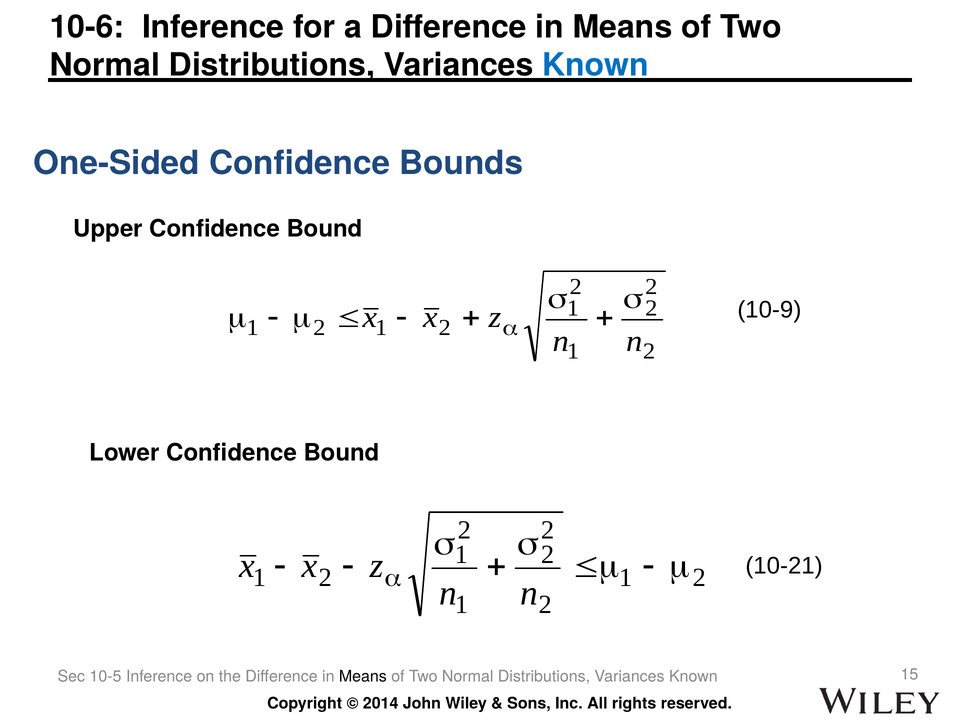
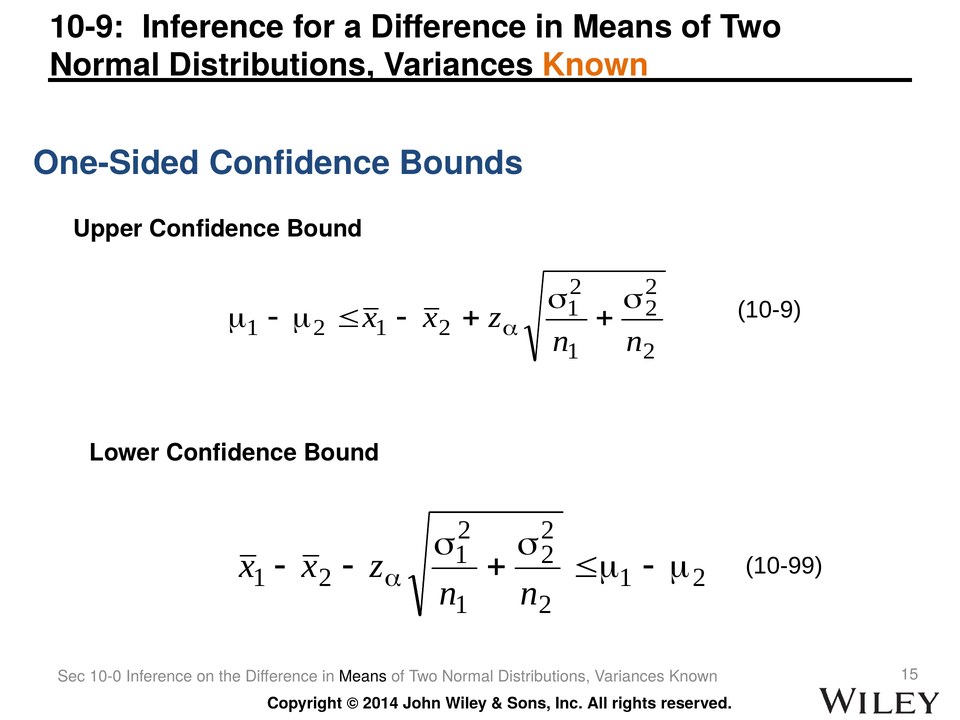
10-6: 10-6 -> 10-9 (87, 27)
Known colour: blue -> orange (596, 65)
10-21: 10-21 -> 10-99 (784, 566)
10-5: 10-5 -> 10-0 (105, 676)
